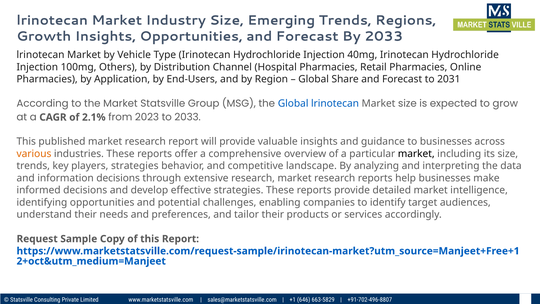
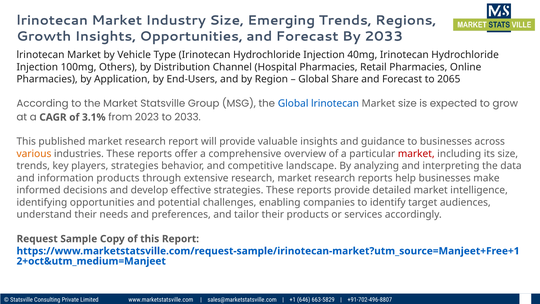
2031: 2031 -> 2065 (449, 79)
2.1%: 2.1% -> 3.1% (94, 117)
market colour: black -> red (416, 154)
information decisions: decisions -> products (118, 178)
